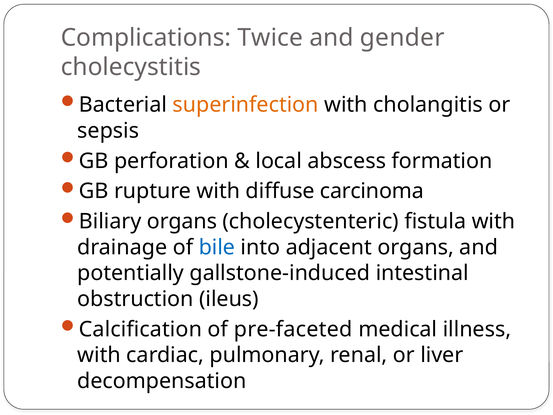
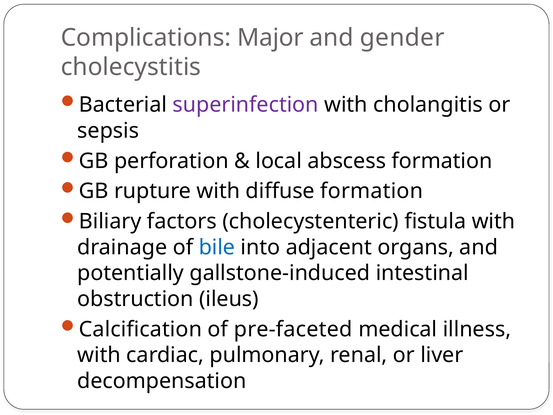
Twice: Twice -> Major (270, 38)
superinfection colour: orange -> purple (246, 105)
diffuse carcinoma: carcinoma -> formation (372, 191)
Biliary organs: organs -> factors (182, 221)
